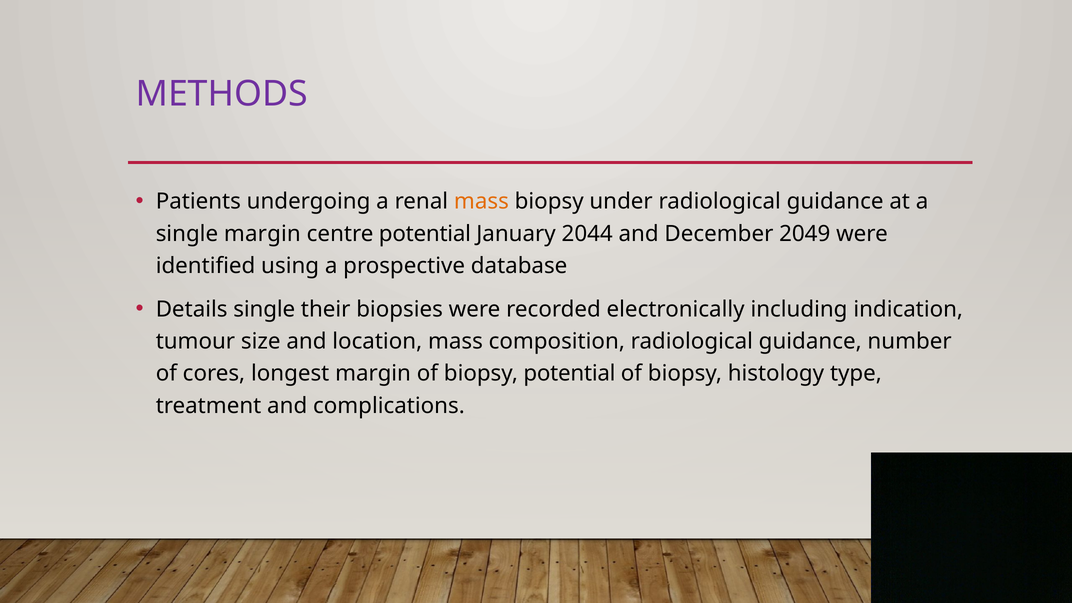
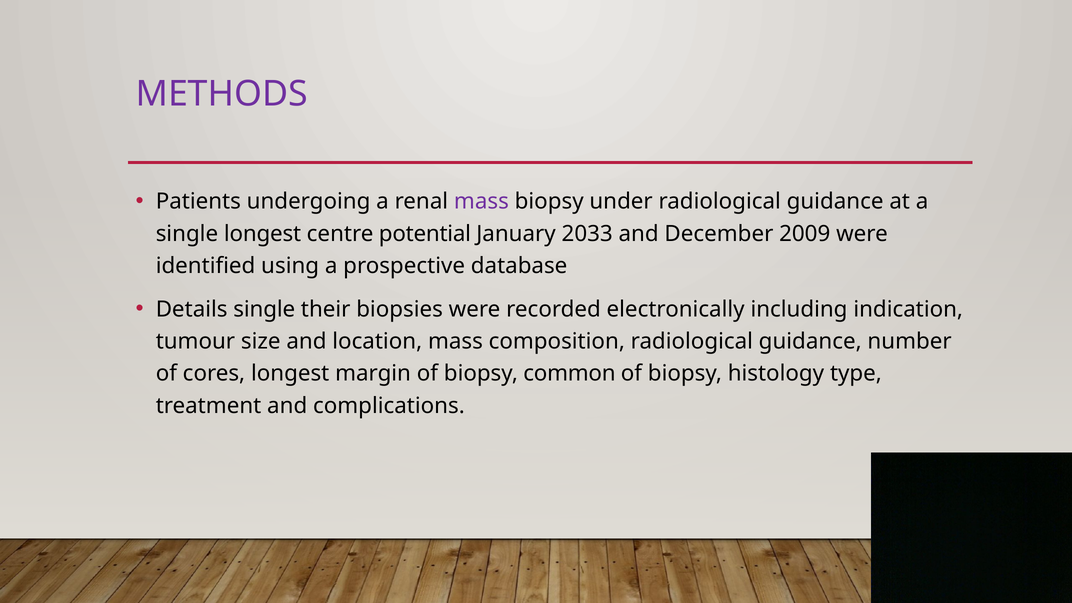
mass colour: orange -> purple (481, 202)
single margin: margin -> longest (263, 234)
2044: 2044 -> 2033 (587, 234)
2049: 2049 -> 2009 (805, 234)
biopsy potential: potential -> common (569, 374)
